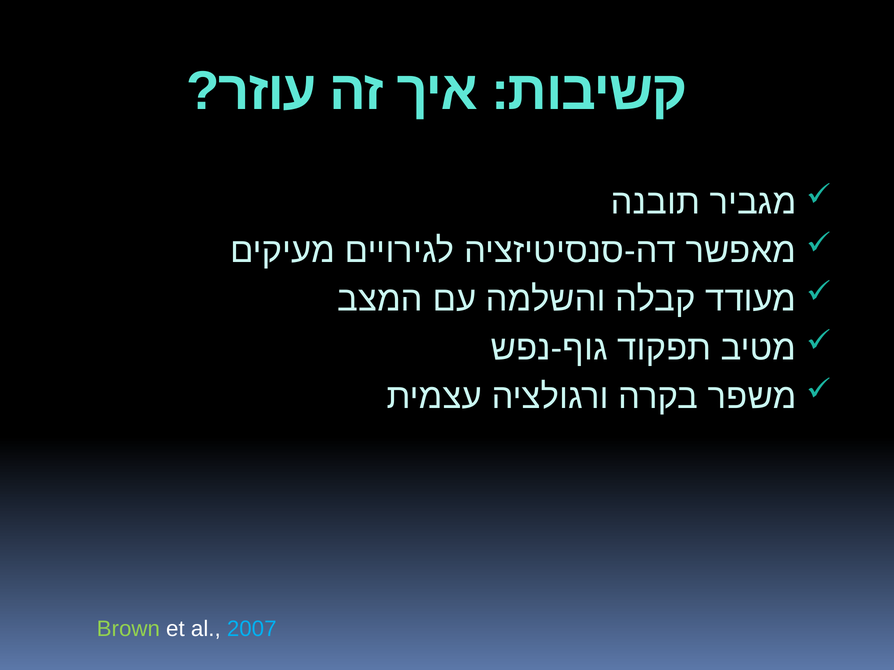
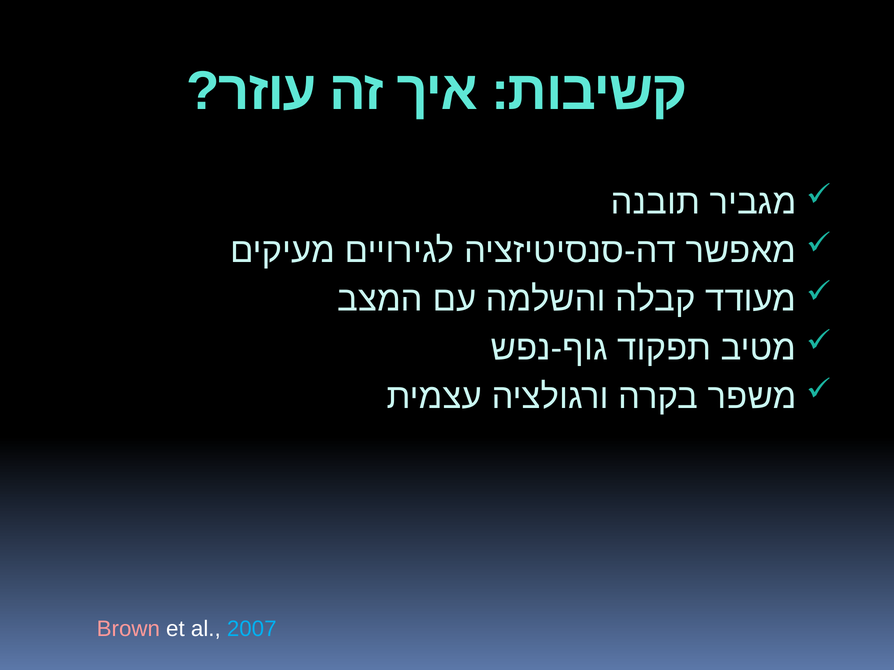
Brown colour: light green -> pink (128, 629)
